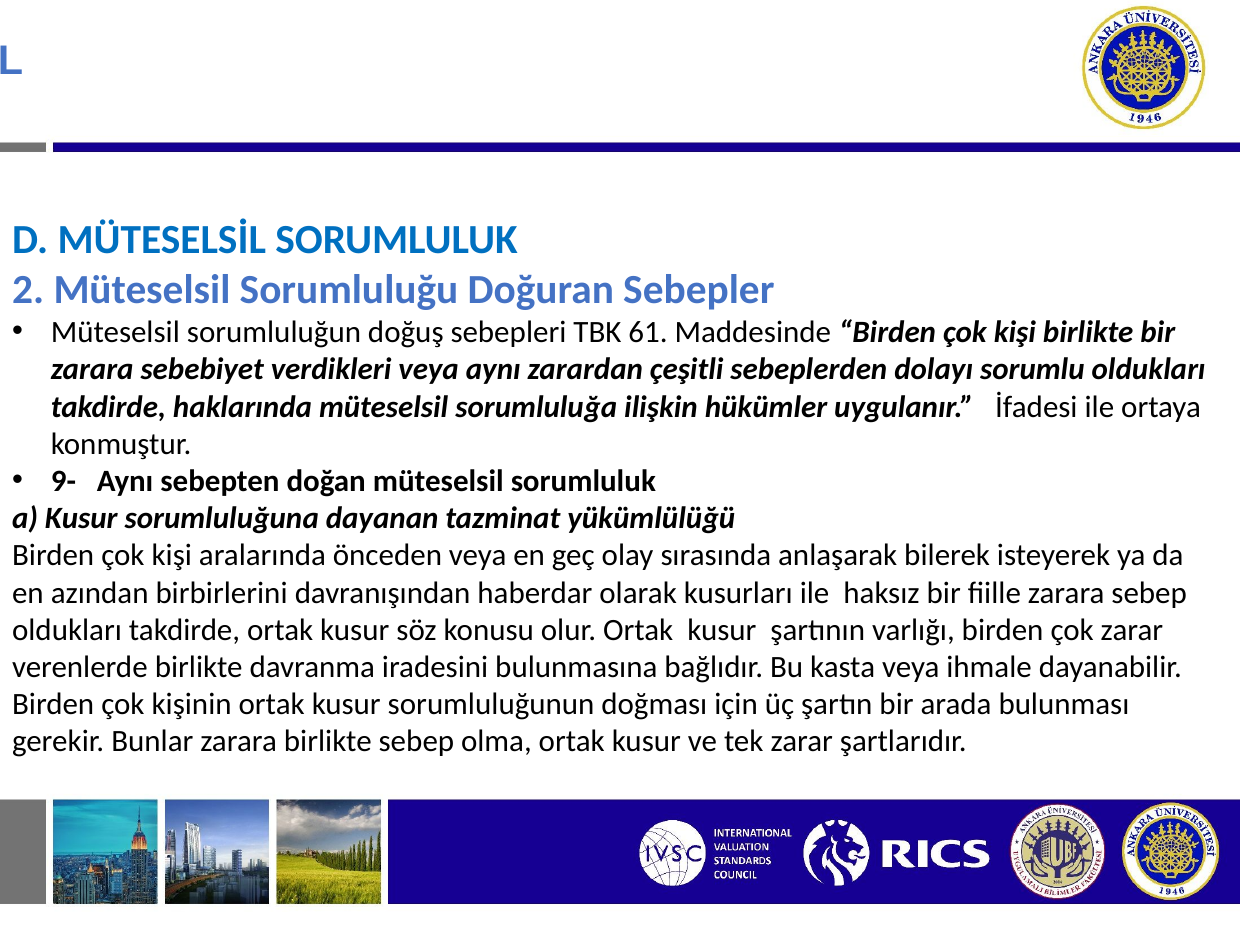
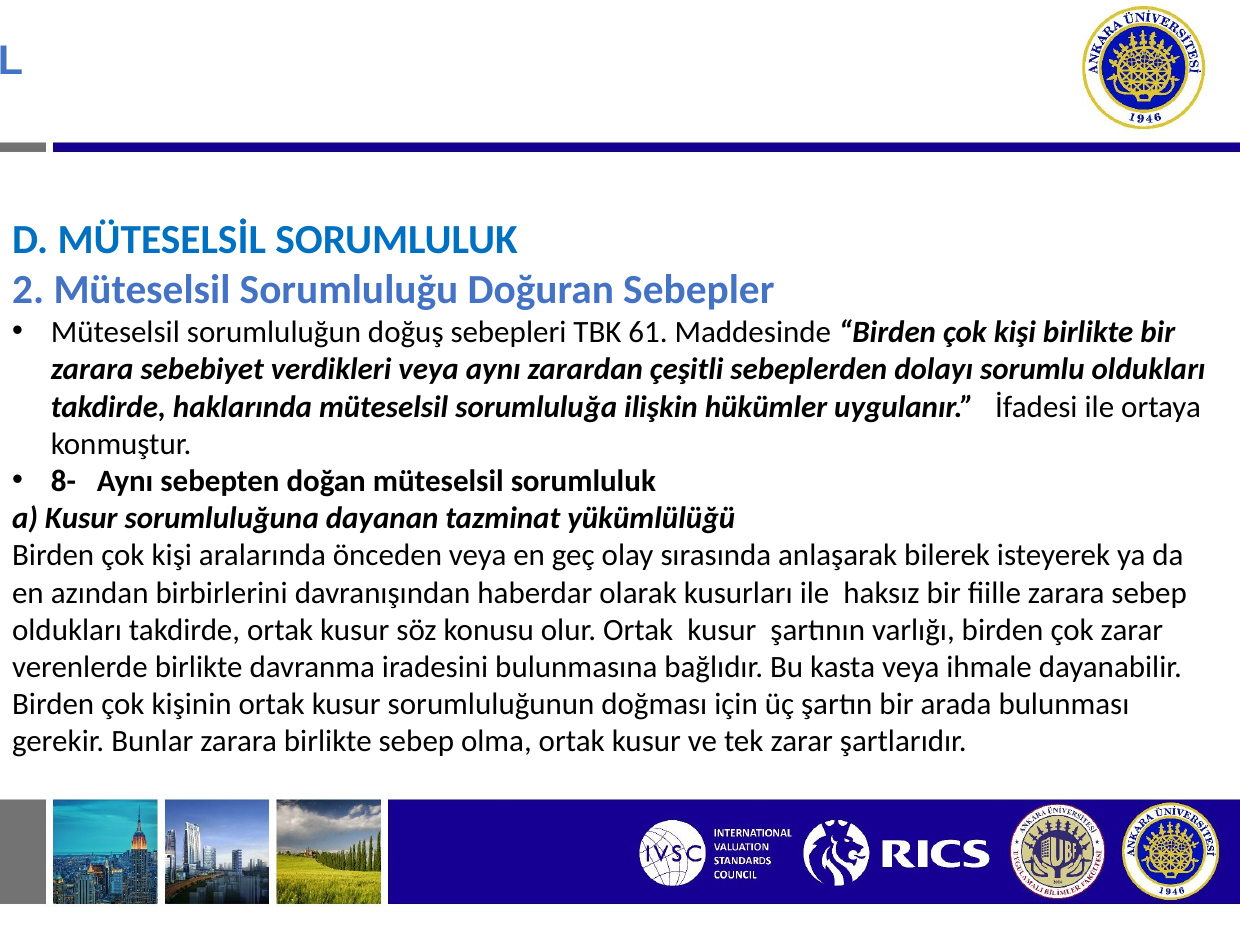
9-: 9- -> 8- (64, 481)
